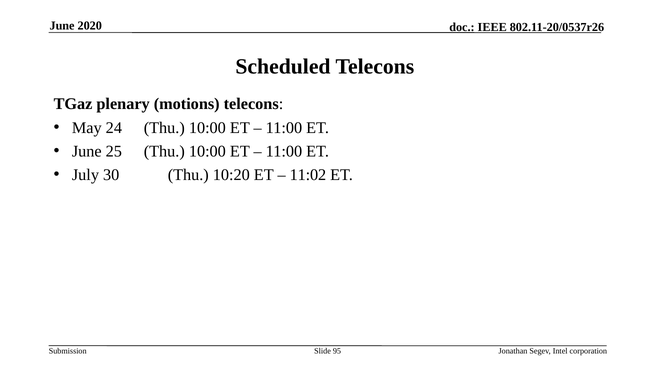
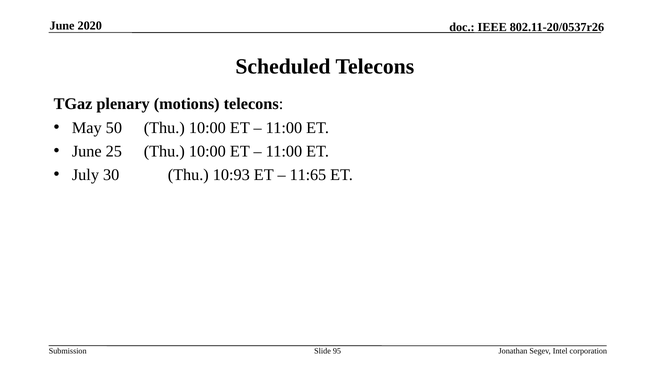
24: 24 -> 50 (114, 128)
10:20: 10:20 -> 10:93 (231, 175)
11:02: 11:02 -> 11:65 (308, 175)
